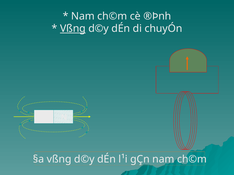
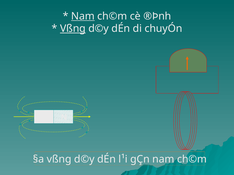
Nam underline: none -> present (83, 16)
